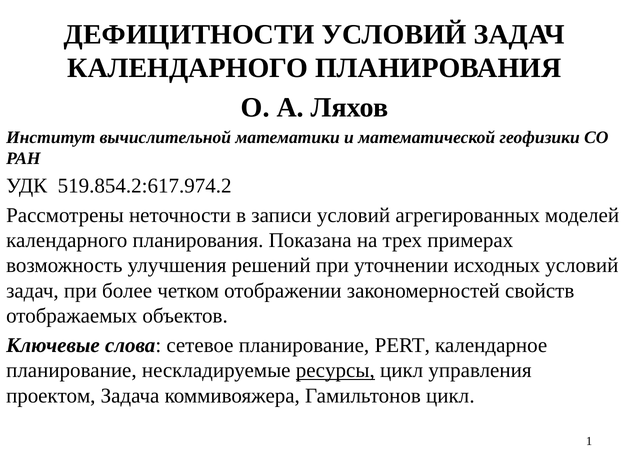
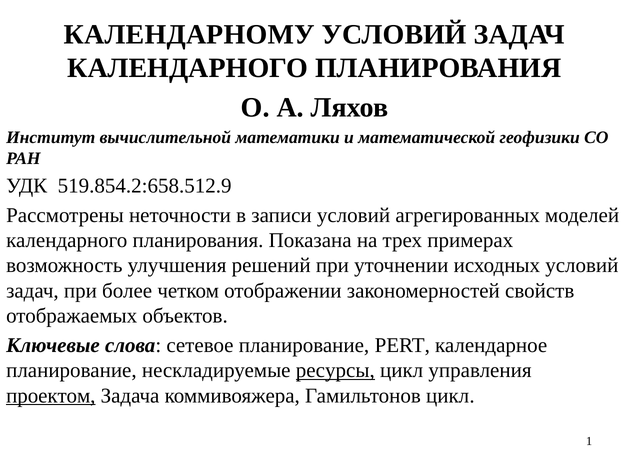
ДЕФИЦИТНОСТИ: ДЕФИЦИТНОСТИ -> КАЛЕНДАРНОМУ (189, 35)
519.854.2:617.974.2: 519.854.2:617.974.2 -> 519.854.2:658.512.9 (145, 186)
проектом underline: none -> present (51, 396)
